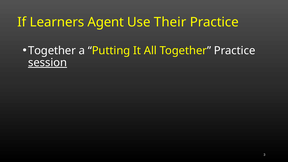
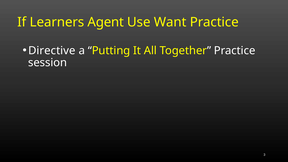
Their: Their -> Want (170, 22)
Together: Together -> Directive (52, 51)
session underline: present -> none (48, 63)
